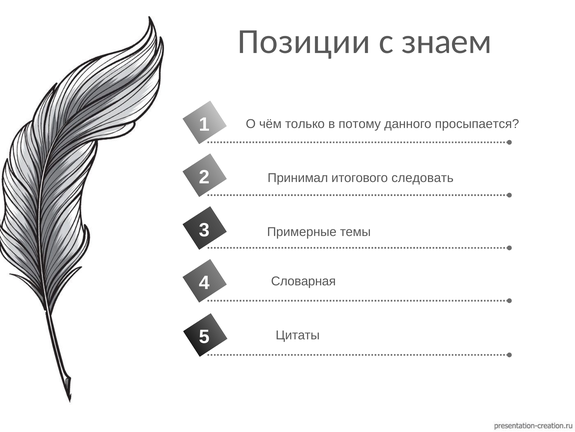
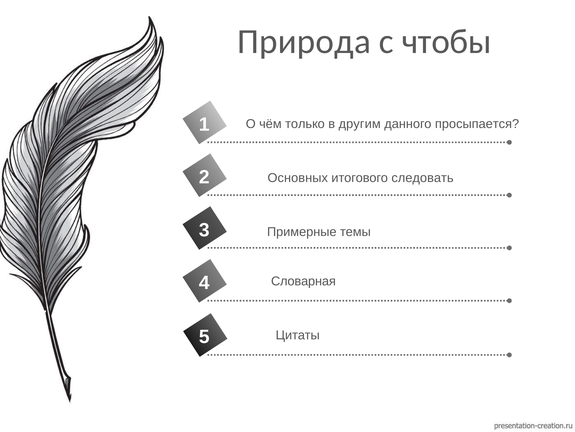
Позиции: Позиции -> Природа (304, 42)
знаем: знаем -> чтобы (447, 42)
потому: потому -> другим (360, 124)
Принимал: Принимал -> Основных (298, 178)
